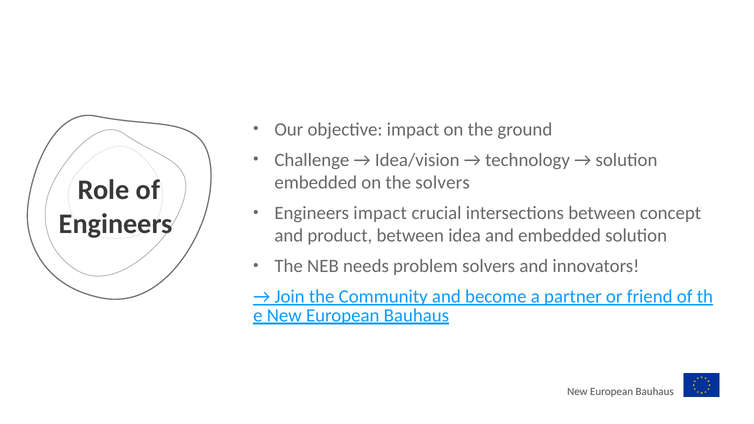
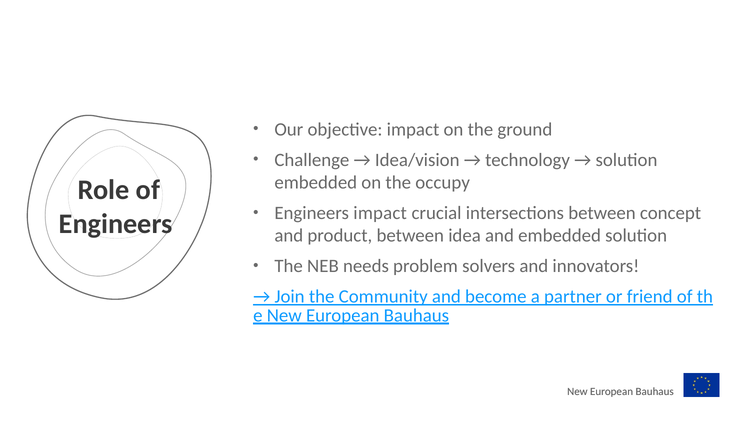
the solvers: solvers -> occupy (443, 183)
